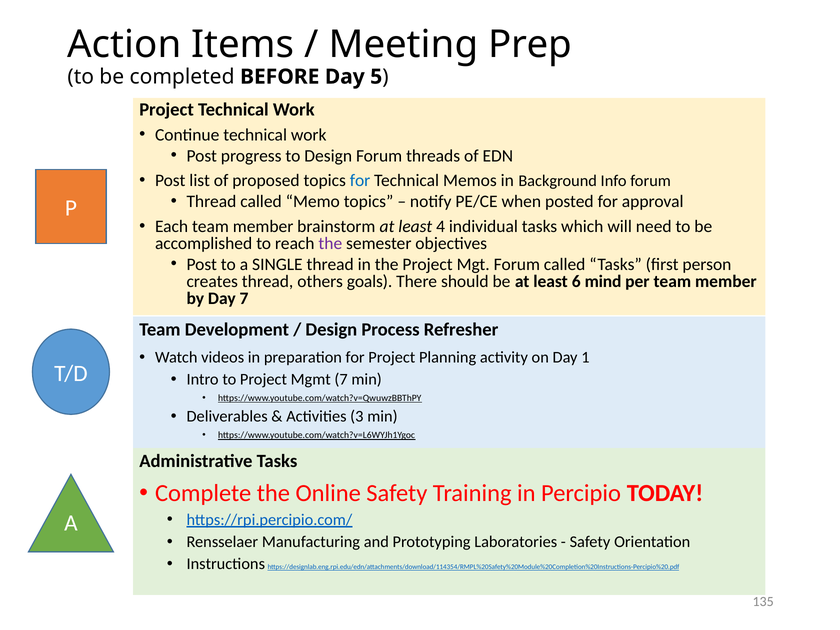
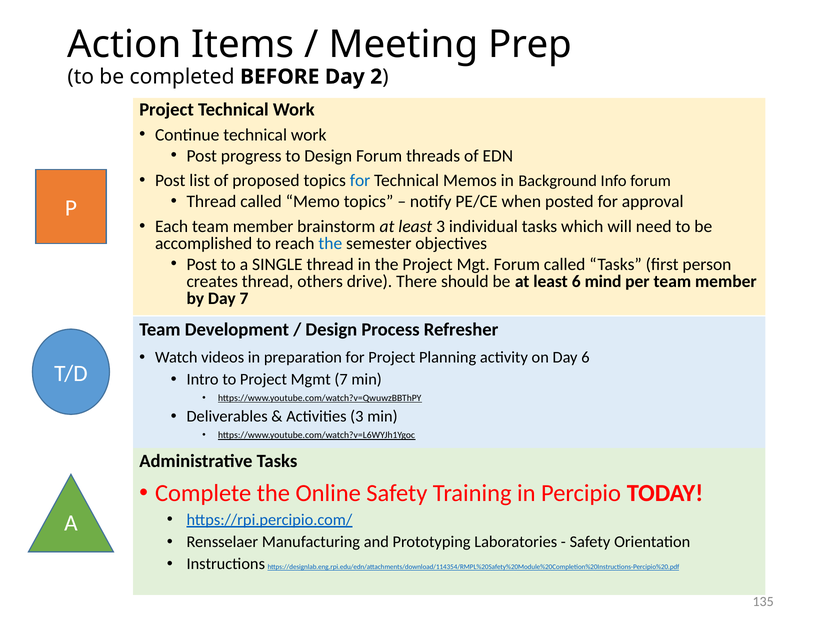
5: 5 -> 2 (376, 77)
least 4: 4 -> 3 (441, 226)
the colour: purple -> blue (330, 243)
goals: goals -> drive (369, 281)
Day 1: 1 -> 6 (585, 357)
